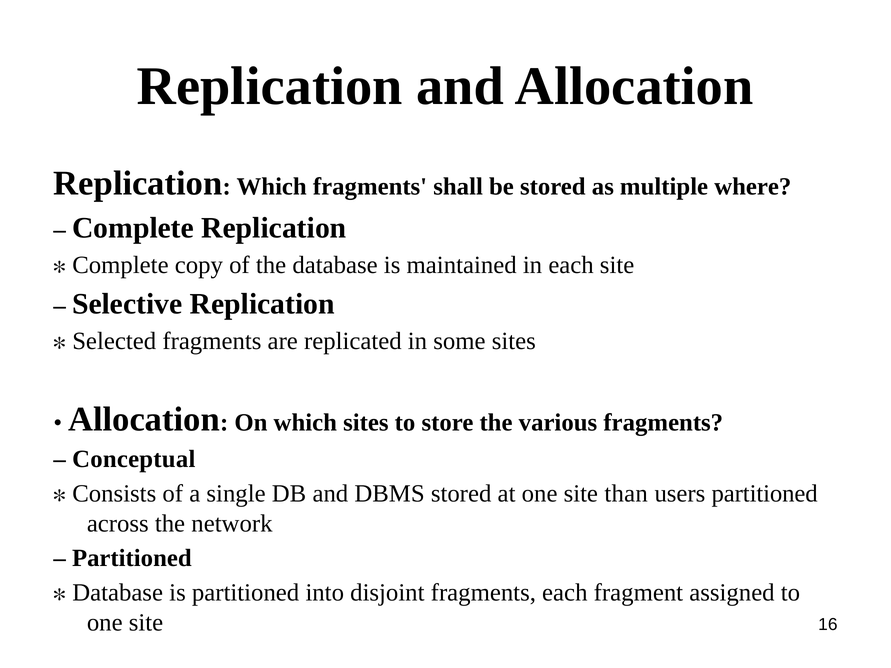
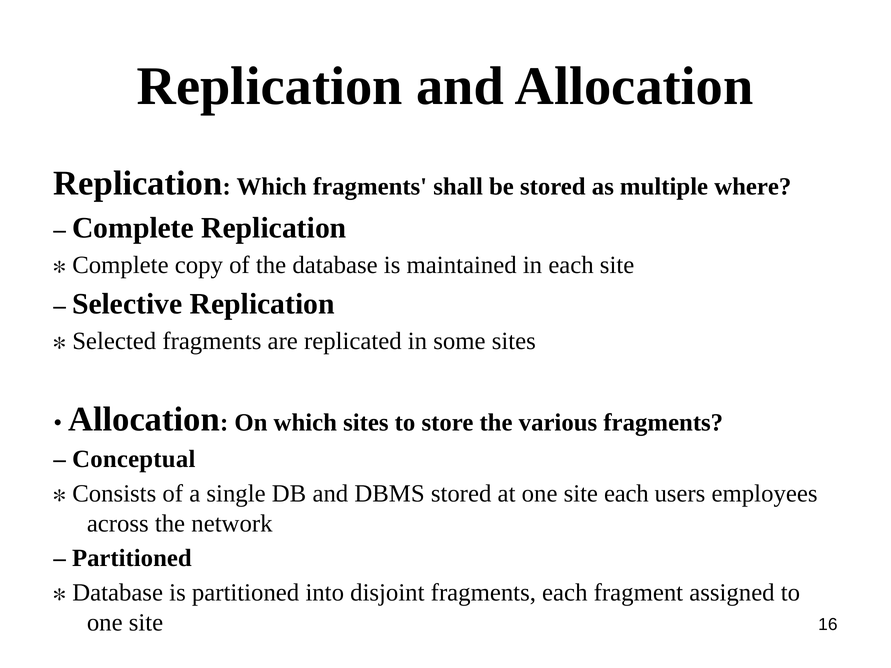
site than: than -> each (626, 494)
users partitioned: partitioned -> employees (765, 494)
